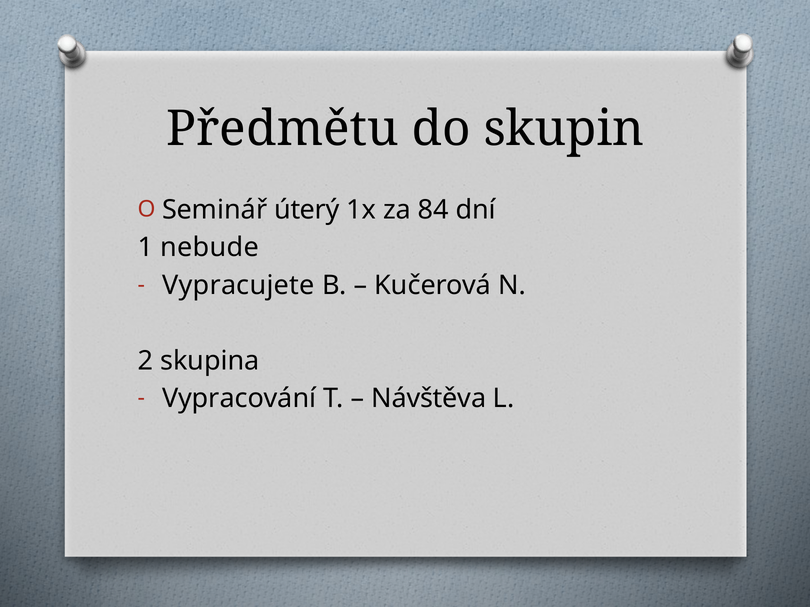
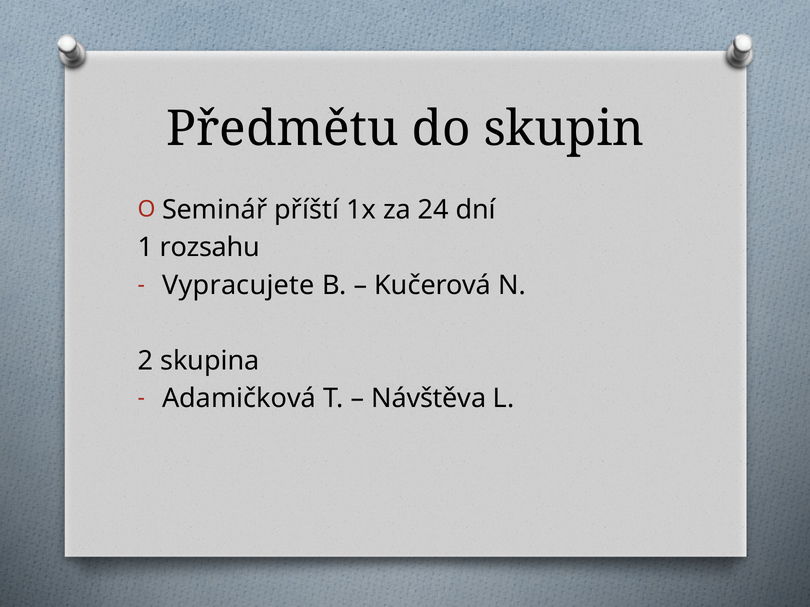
úterý: úterý -> příští (307, 210)
84: 84 -> 24 (433, 210)
nebude: nebude -> rozsahu (210, 248)
Vypracování: Vypracování -> Adamičková (239, 399)
